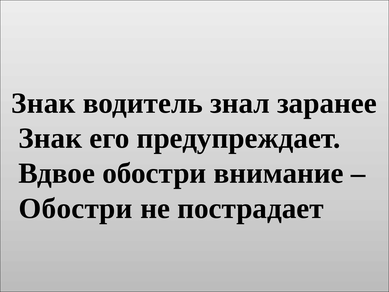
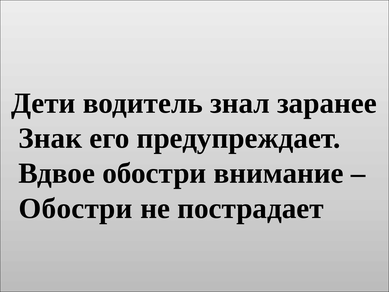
Знак: Знак -> Дети (43, 103)
